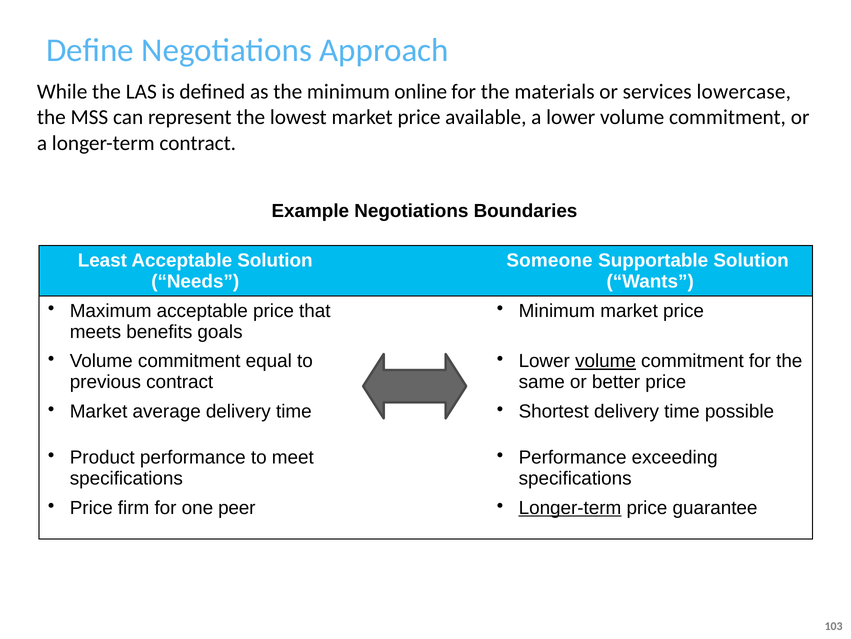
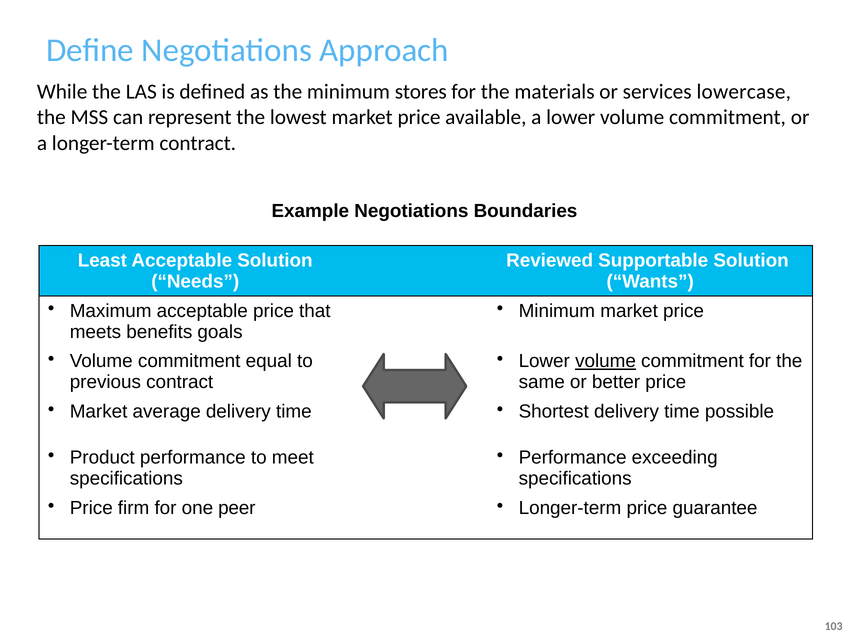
online: online -> stores (421, 92)
Someone: Someone -> Reviewed (550, 260)
Longer-term underline: present -> none (570, 507)
